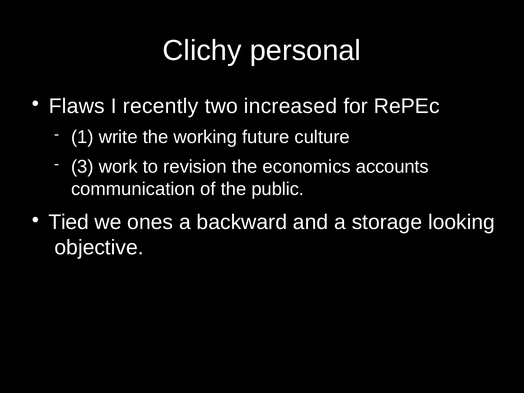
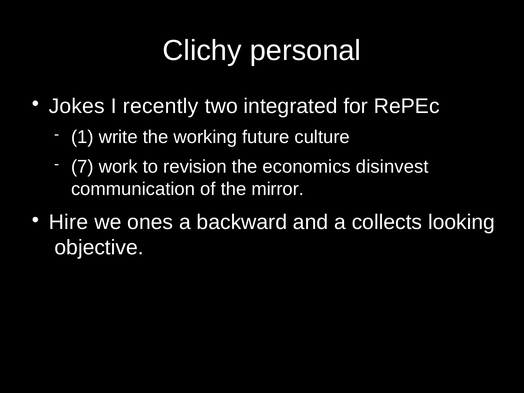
Flaws: Flaws -> Jokes (77, 106)
increased: increased -> integrated (291, 106)
3: 3 -> 7 (82, 167)
accounts: accounts -> disinvest (392, 167)
public: public -> mirror (278, 189)
Tied: Tied -> Hire (68, 222)
storage: storage -> collects (387, 222)
